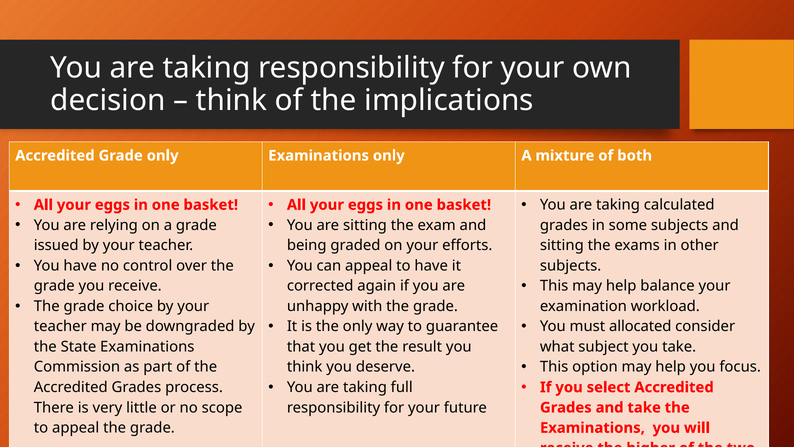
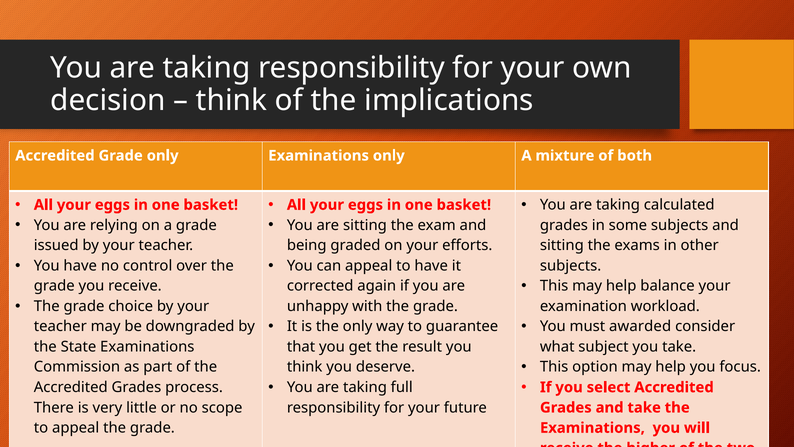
allocated: allocated -> awarded (640, 326)
